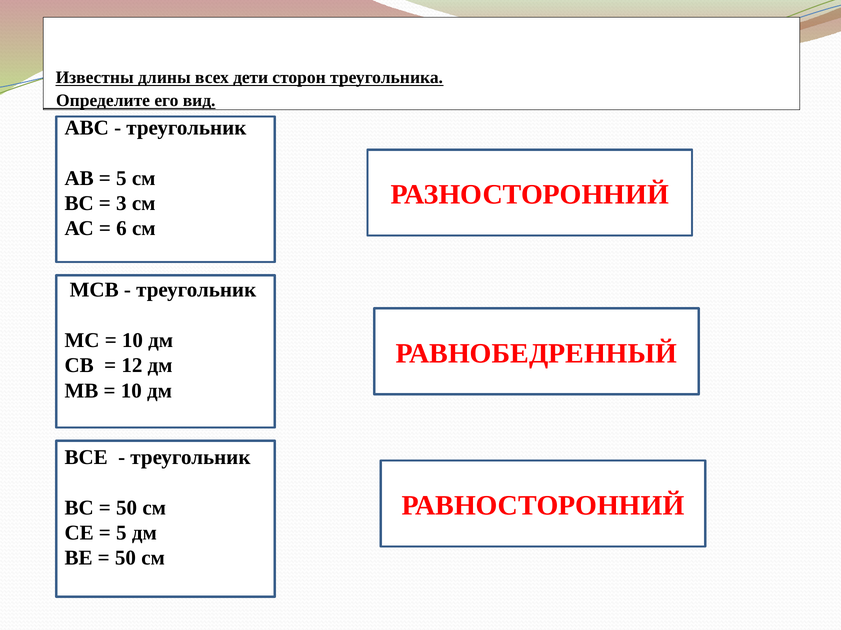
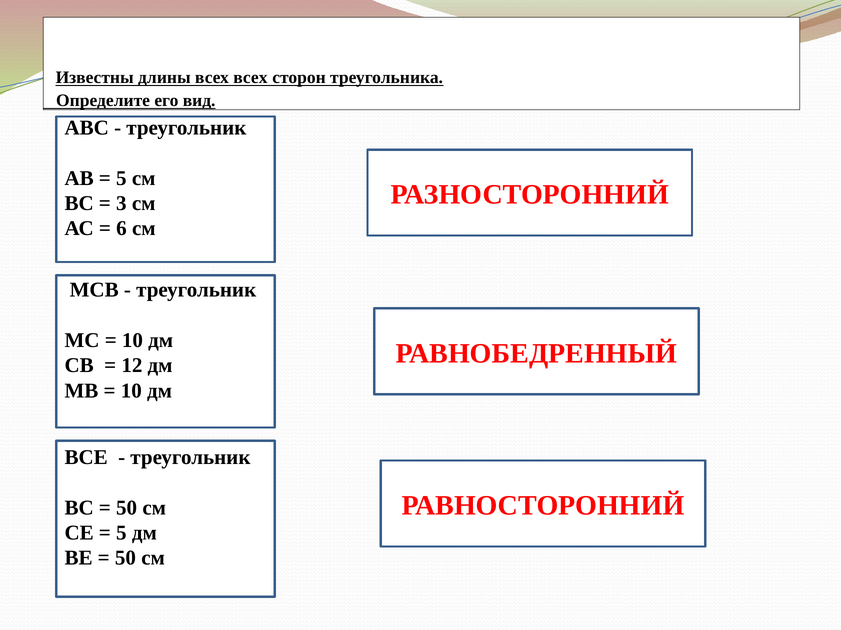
всех дети: дети -> всех (250, 78)
